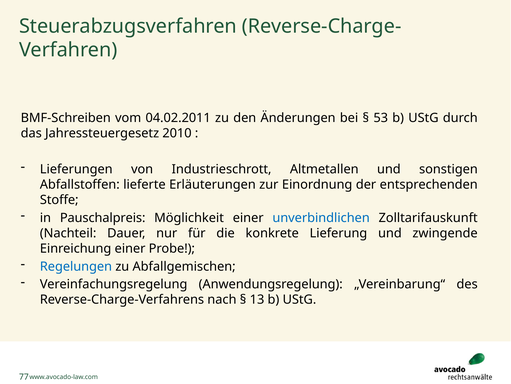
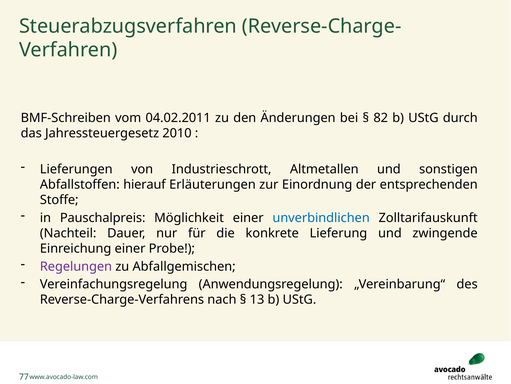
53: 53 -> 82 (381, 118)
lieferte: lieferte -> hierauf (145, 184)
Regelungen colour: blue -> purple (76, 266)
